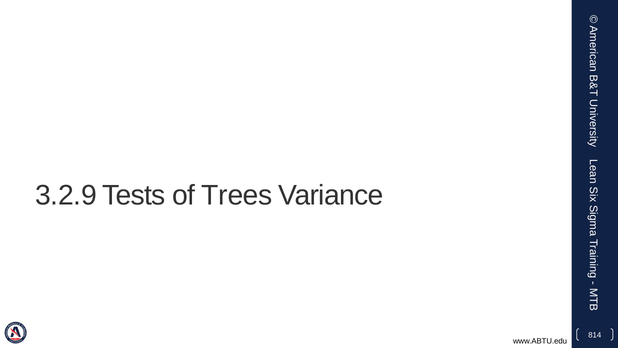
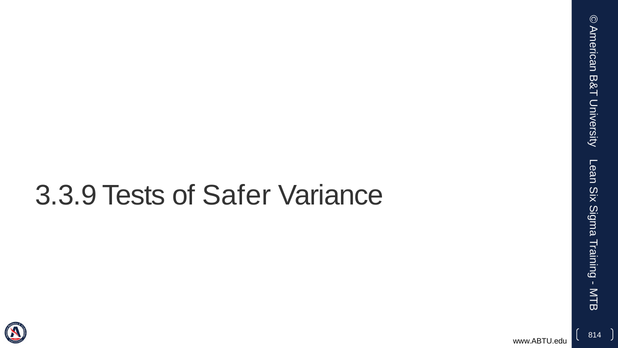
3.2.9: 3.2.9 -> 3.3.9 (66, 195)
Trees: Trees -> Safer (237, 195)
